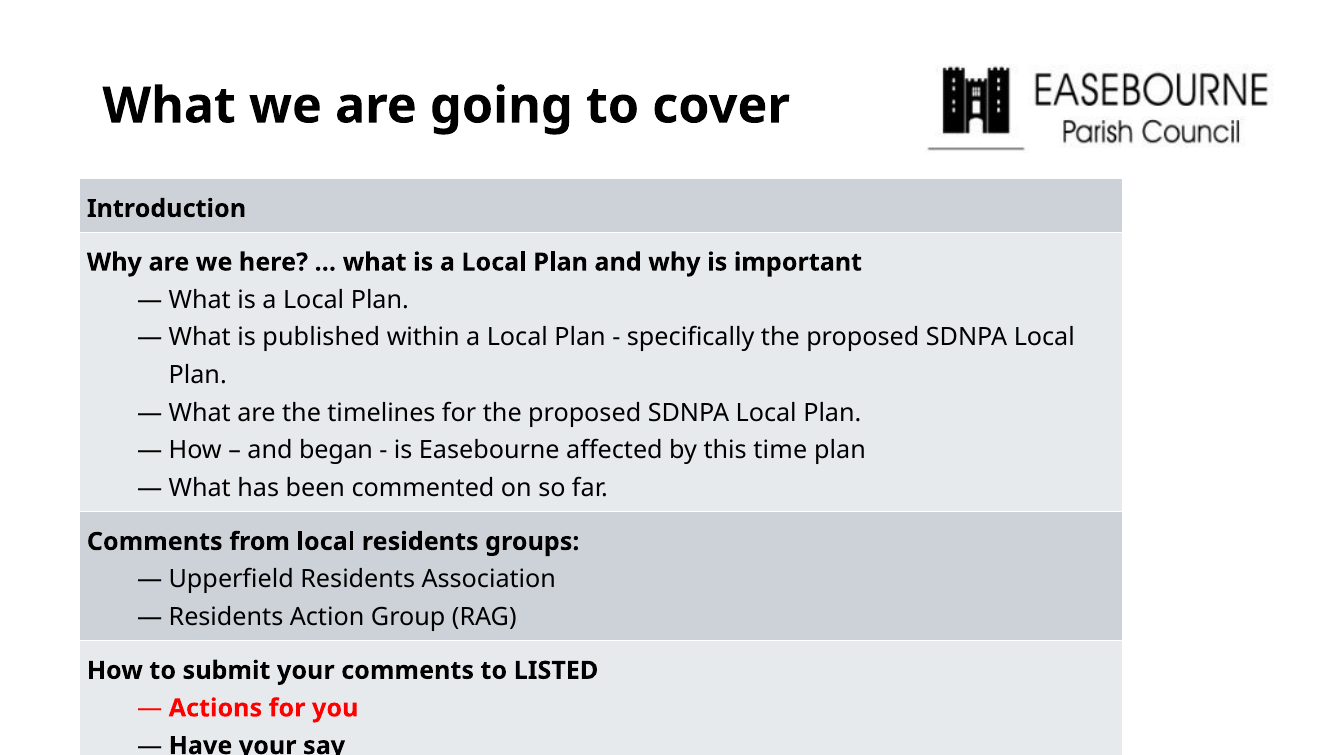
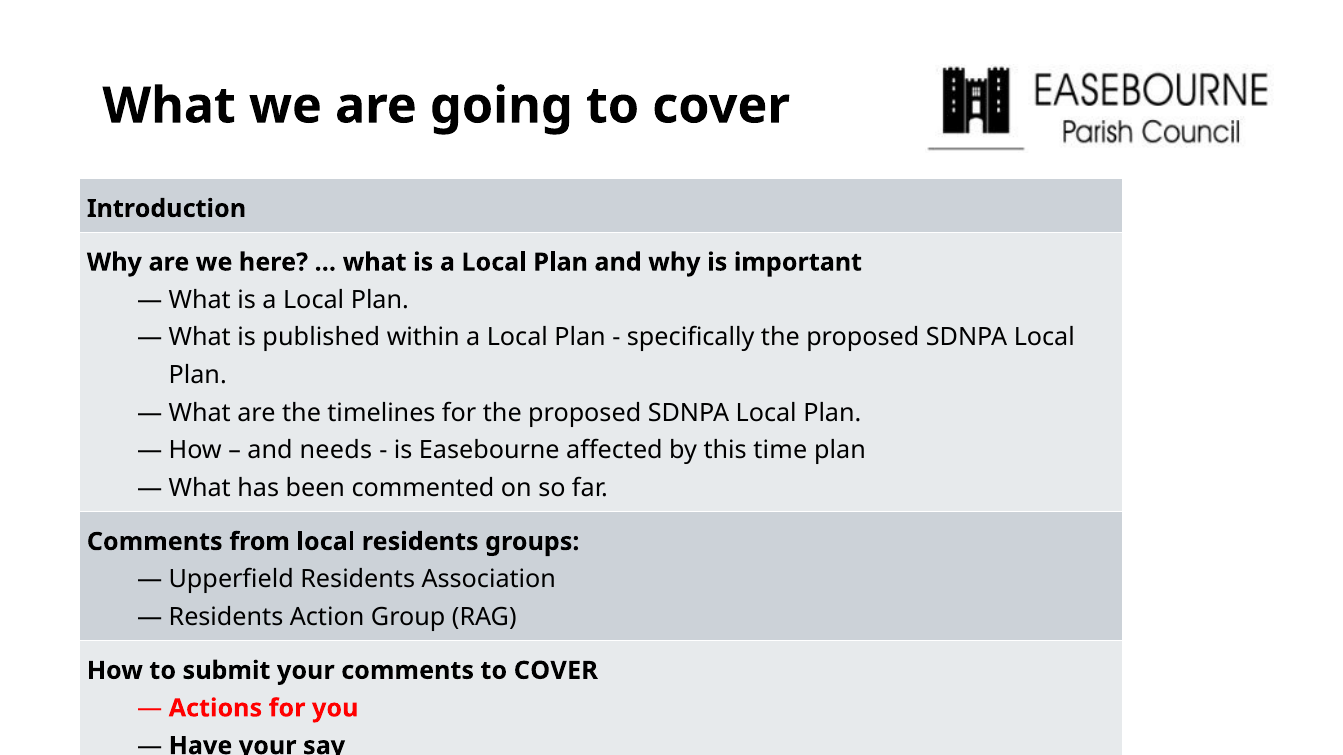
began: began -> needs (336, 451)
comments to LISTED: LISTED -> COVER (556, 671)
